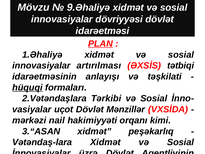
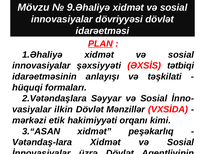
artırılması: artırılması -> şəxsiyyəti (99, 66)
hüquqi underline: present -> none (27, 87)
Tərkibi: Tərkibi -> Səyyar (106, 98)
uçot: uçot -> ilkin (64, 109)
nail: nail -> etik (57, 120)
